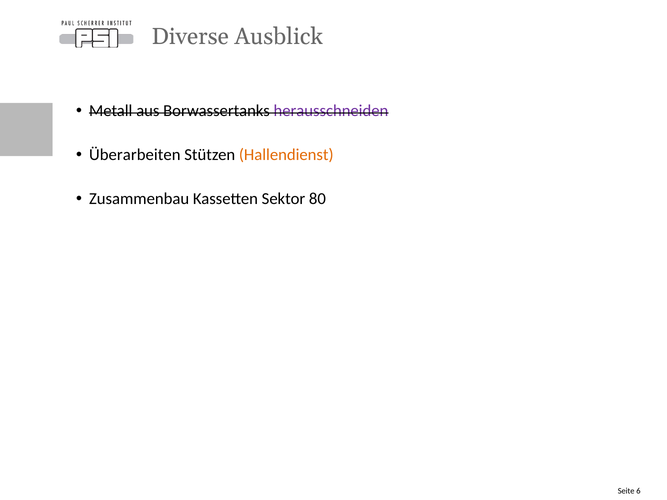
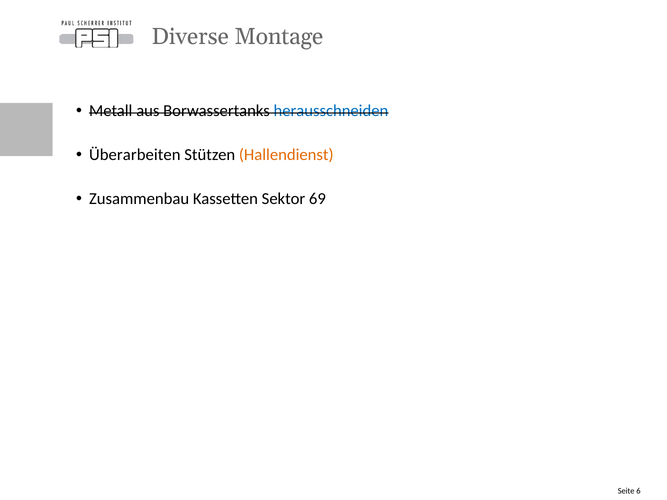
Ausblick: Ausblick -> Montage (279, 37)
herausschneiden colour: purple -> blue (331, 111)
80: 80 -> 69 (317, 199)
